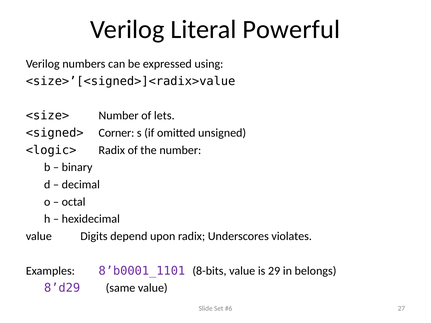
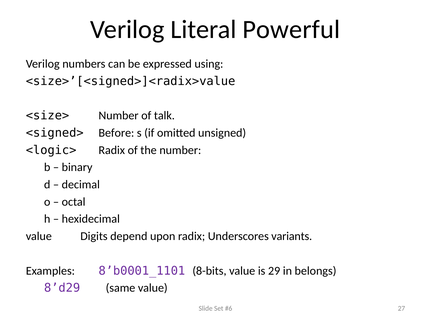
lets: lets -> talk (164, 116)
Corner: Corner -> Before (116, 133)
violates: violates -> variants (292, 236)
